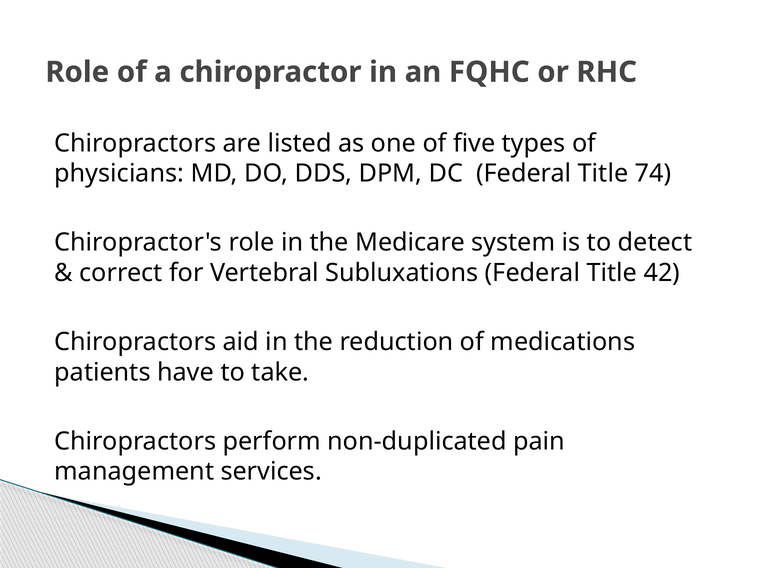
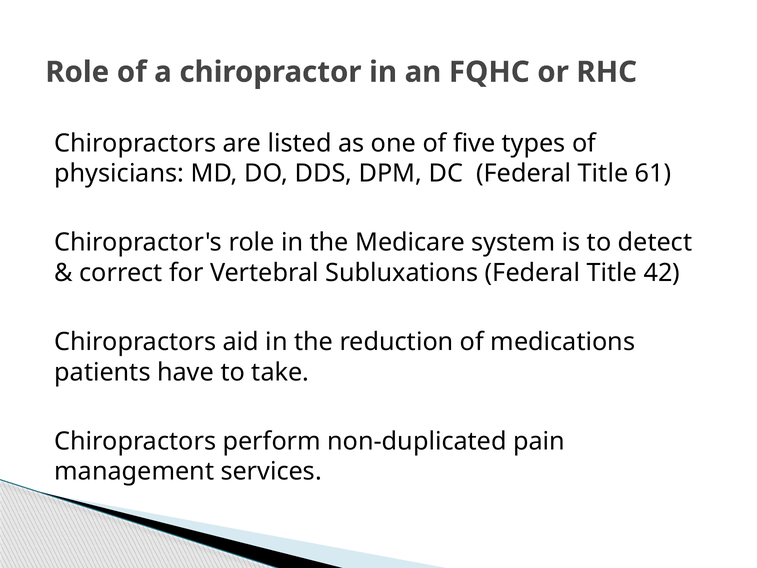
74: 74 -> 61 (653, 174)
